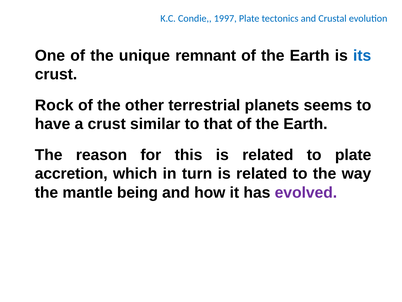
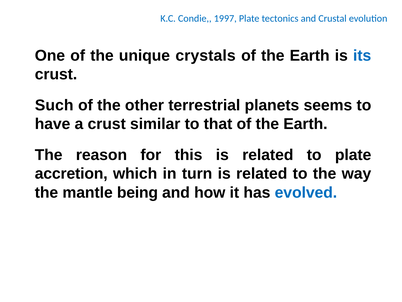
remnant: remnant -> crystals (206, 56)
Rock: Rock -> Such (54, 105)
evolved colour: purple -> blue (306, 192)
